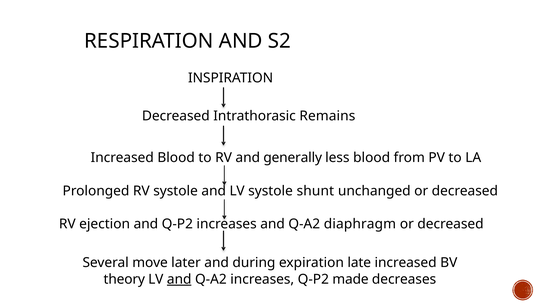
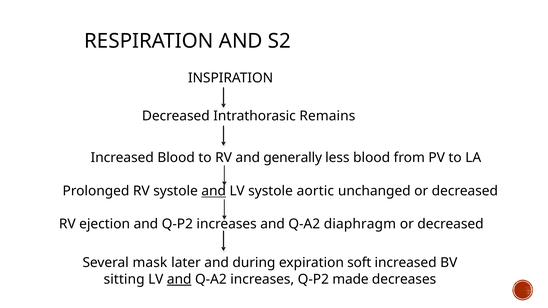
and underline: none -> present (214, 191)
shunt: shunt -> aortic (315, 191)
move: move -> mask (150, 263)
late: late -> soft (359, 263)
theory: theory -> sitting (124, 279)
